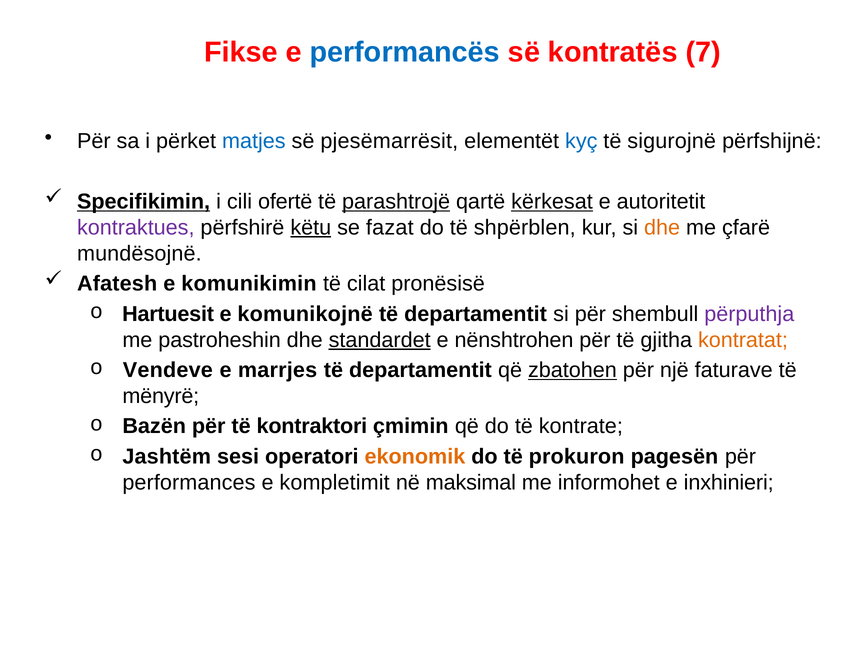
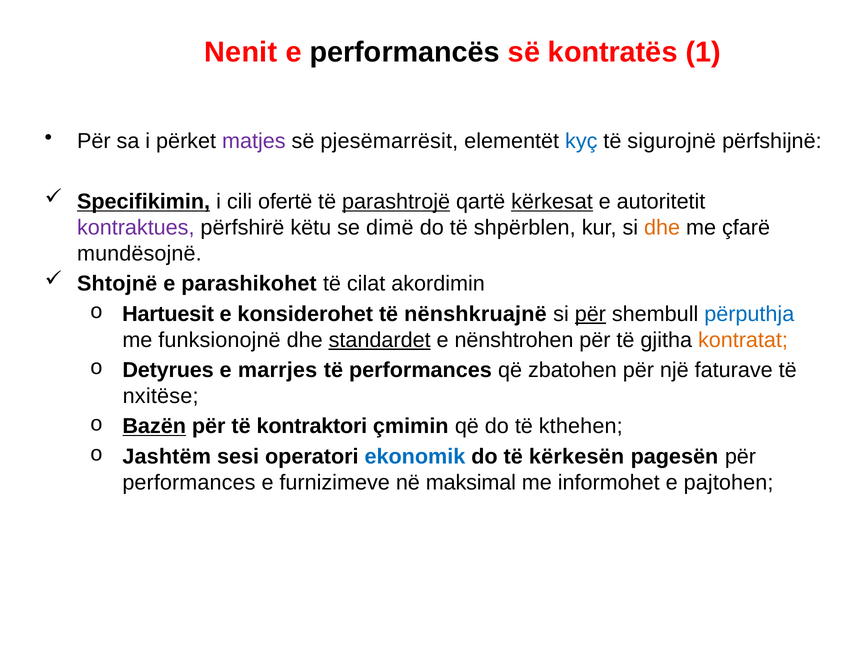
Fikse: Fikse -> Nenit (241, 52)
performancës colour: blue -> black (405, 52)
7: 7 -> 1 (703, 52)
matjes colour: blue -> purple (254, 141)
këtu underline: present -> none (311, 228)
fazat: fazat -> dimë (390, 228)
Afatesh: Afatesh -> Shtojnë (117, 284)
komunikimin: komunikimin -> parashikohet (249, 284)
pronësisë: pronësisë -> akordimin (438, 284)
komunikojnë: komunikojnë -> konsiderohet (305, 314)
departamentit: departamentit -> nënshkruajnë (475, 314)
për underline: none -> present (590, 314)
përputhja colour: purple -> blue (749, 314)
pastroheshin: pastroheshin -> funksionojnë (219, 340)
Vendeve: Vendeve -> Detyrues (168, 370)
departamentit: departamentit -> performances (420, 370)
zbatohen underline: present -> none (572, 370)
mënyrë: mënyrë -> nxitëse (161, 396)
Bazën underline: none -> present (154, 426)
kontrate: kontrate -> kthehen (581, 426)
ekonomik colour: orange -> blue (415, 457)
prokuron: prokuron -> kërkesën (577, 457)
kompletimit: kompletimit -> furnizimeve (335, 482)
inxhinieri: inxhinieri -> pajtohen (729, 482)
